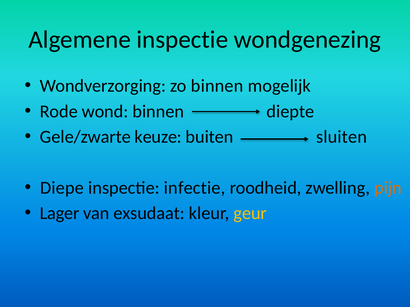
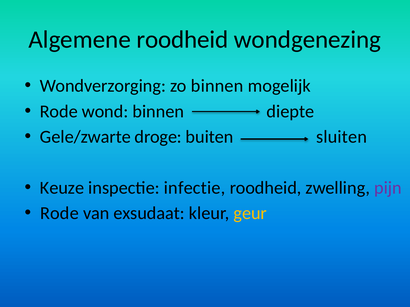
Algemene inspectie: inspectie -> roodheid (182, 40)
keuze: keuze -> droge (158, 137)
Diepe: Diepe -> Keuze (62, 188)
pijn colour: orange -> purple (388, 188)
Lager: Lager -> Rode (59, 214)
